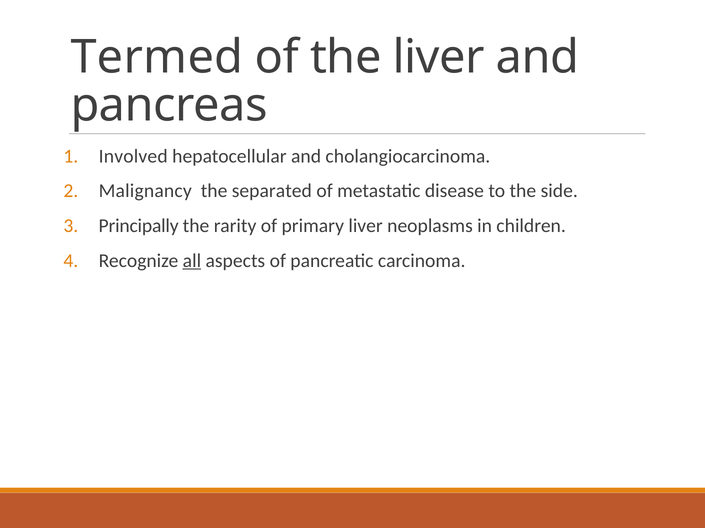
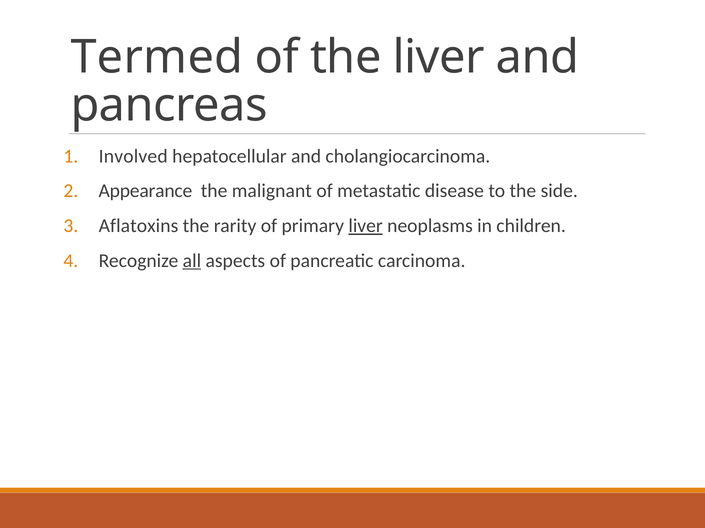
Malignancy: Malignancy -> Appearance (145, 191)
separated: separated -> malignant (272, 191)
Principally: Principally -> Aflatoxins (138, 226)
liver underline: none -> present (366, 226)
